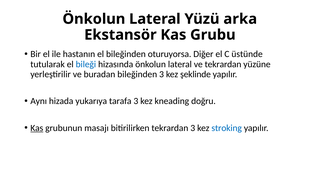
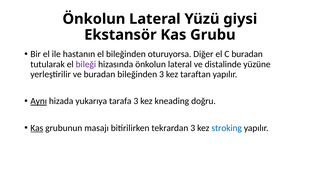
arka: arka -> giysi (240, 19)
C üstünde: üstünde -> buradan (247, 54)
bileği colour: blue -> purple (86, 64)
ve tekrardan: tekrardan -> distalinde (223, 64)
şeklinde: şeklinde -> taraftan (195, 74)
Aynı underline: none -> present (39, 101)
